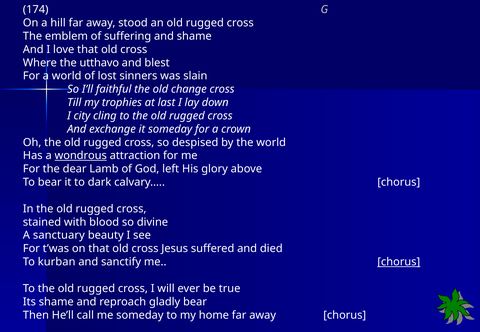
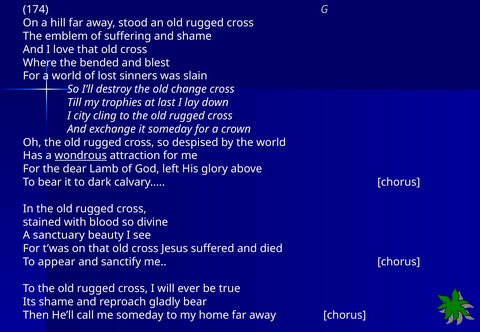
utthavo: utthavo -> bended (99, 63)
faithful: faithful -> destroy (114, 89)
kurban: kurban -> appear (57, 262)
chorus underline: present -> none (399, 262)
